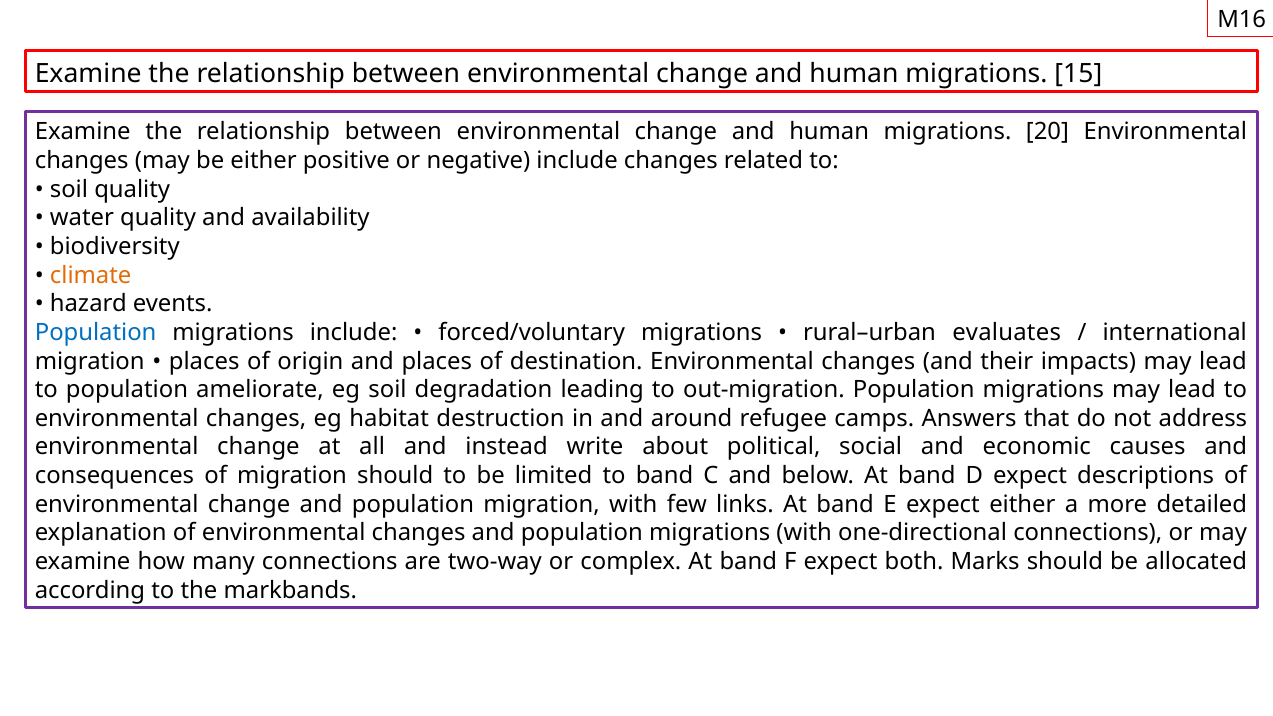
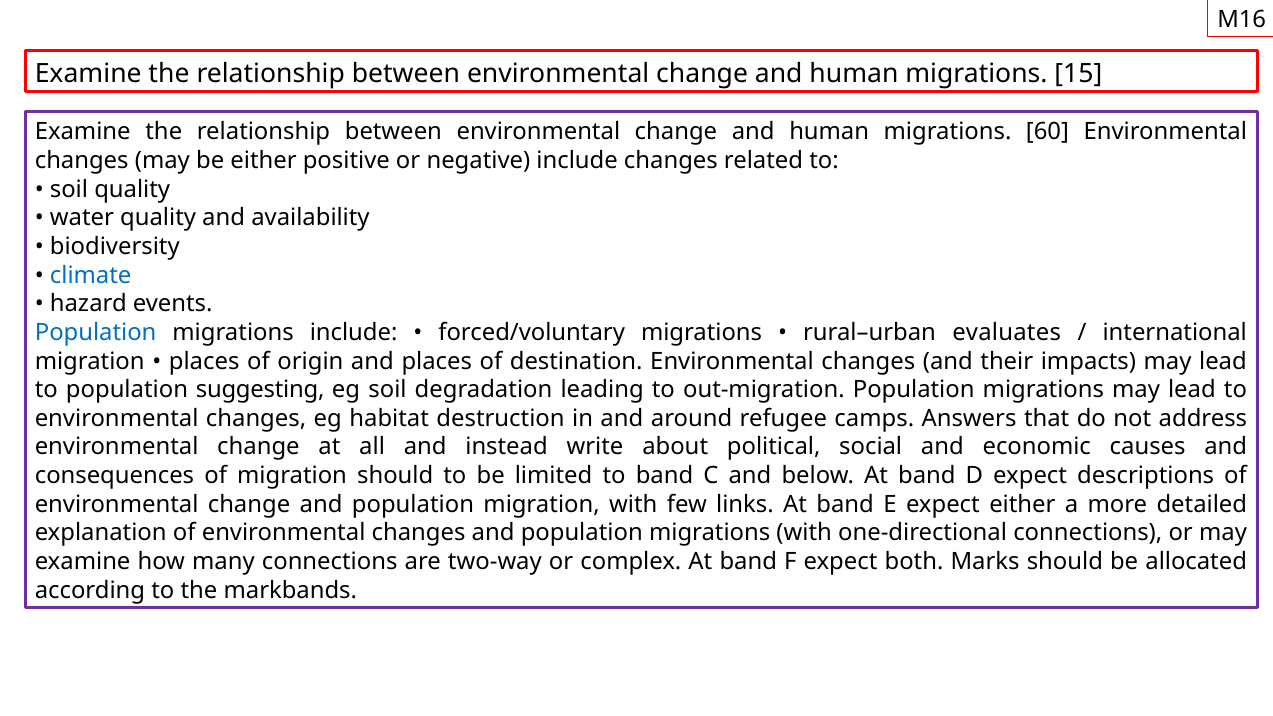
20: 20 -> 60 (1047, 132)
climate colour: orange -> blue (91, 275)
ameliorate: ameliorate -> suggesting (260, 390)
